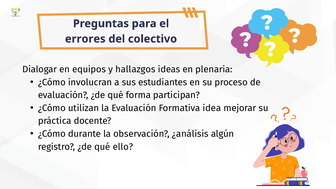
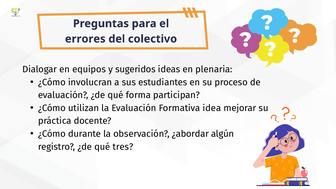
hallazgos: hallazgos -> sugeridos (135, 69)
¿análisis: ¿análisis -> ¿abordar (190, 134)
ello: ello -> tres (123, 147)
